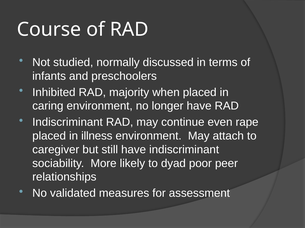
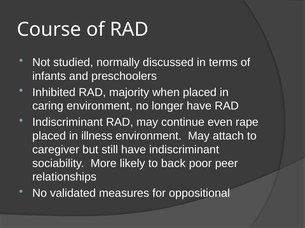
dyad: dyad -> back (173, 164)
assessment: assessment -> oppositional (199, 194)
